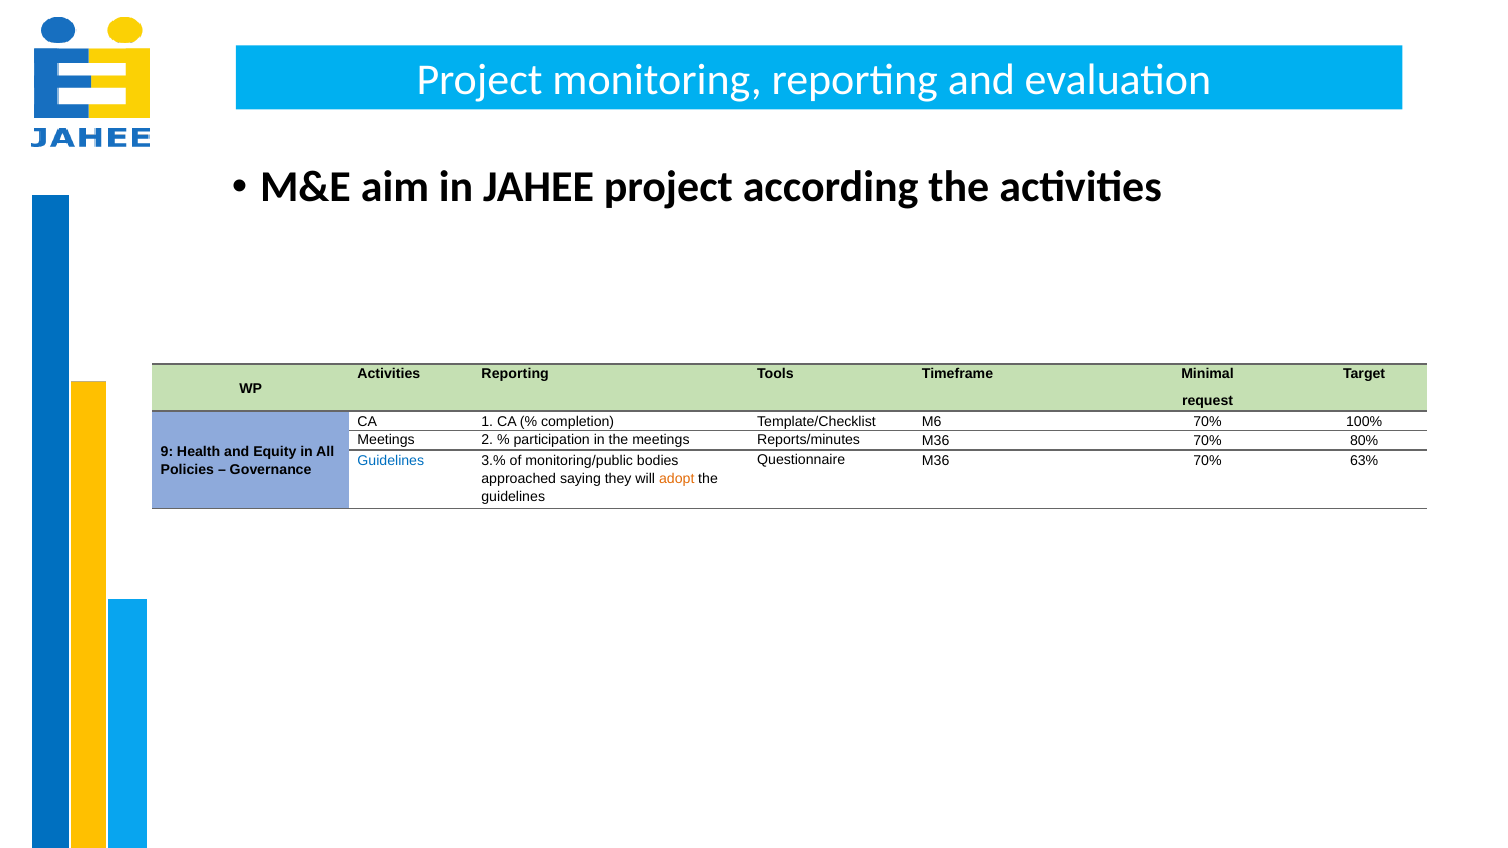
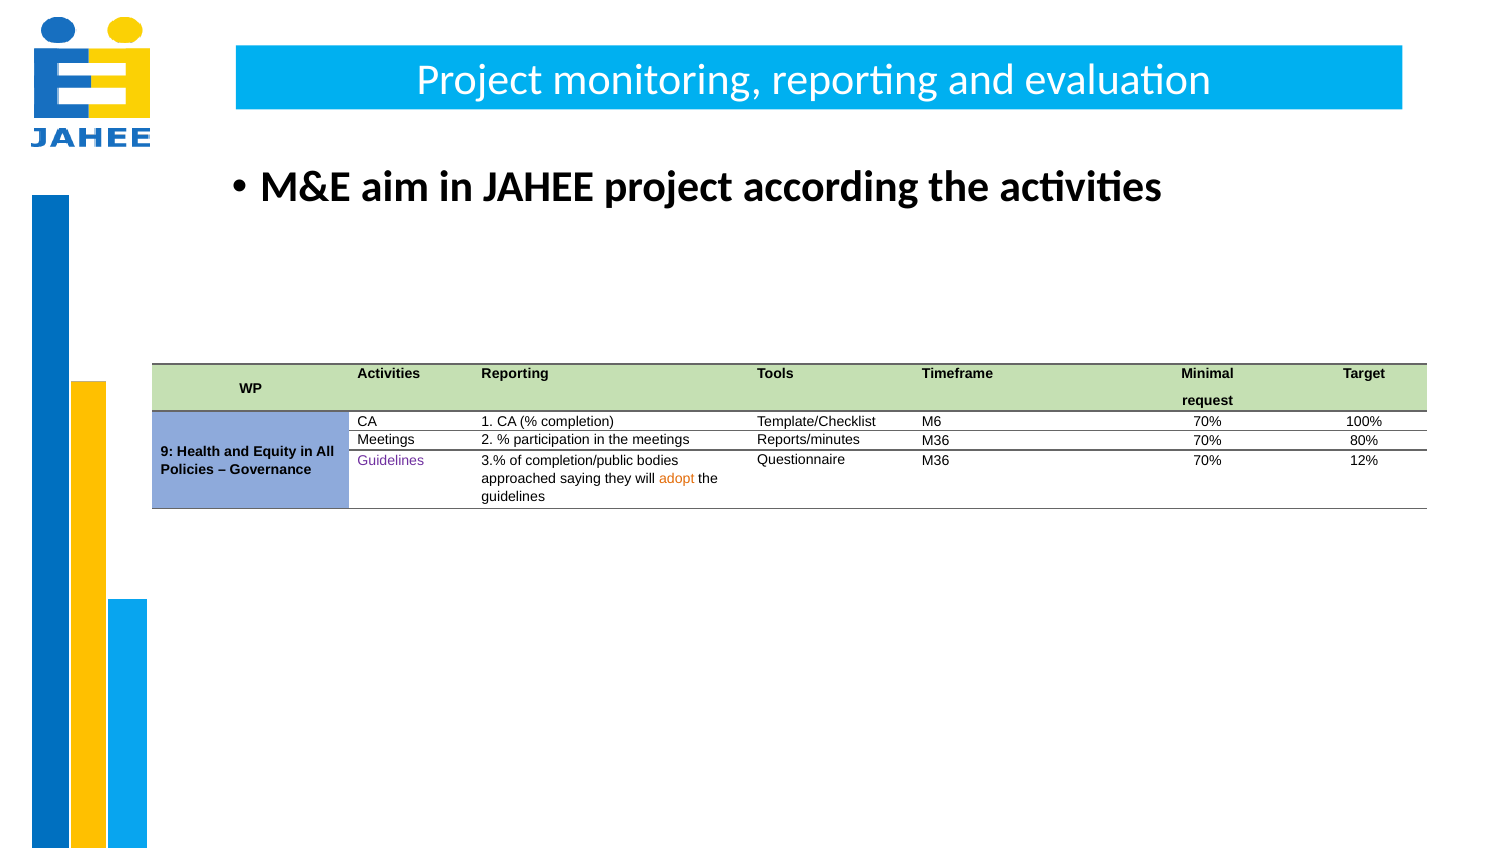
63%: 63% -> 12% (1364, 461)
Guidelines colour: blue -> purple (391, 461)
monitoring/public: monitoring/public -> completion/public (579, 461)
